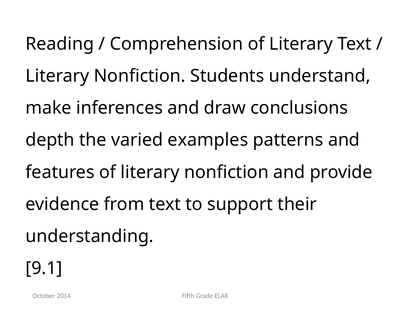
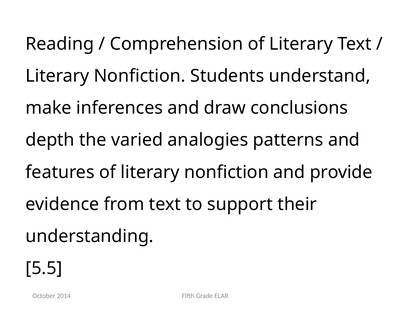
examples: examples -> analogies (208, 140)
9.1: 9.1 -> 5.5 (44, 268)
